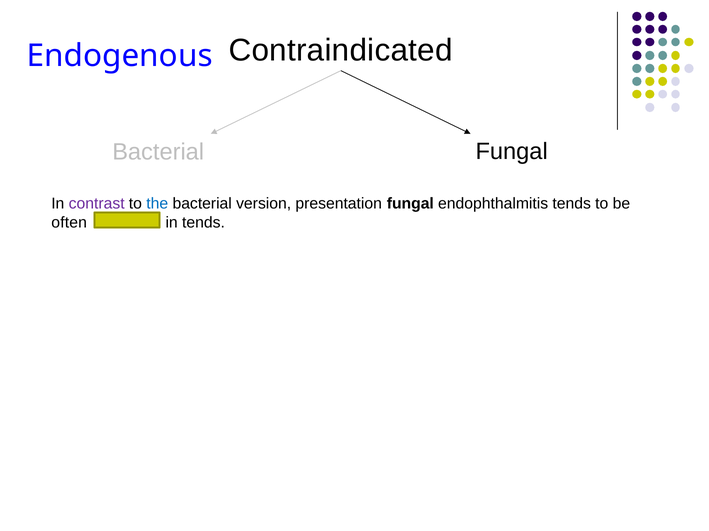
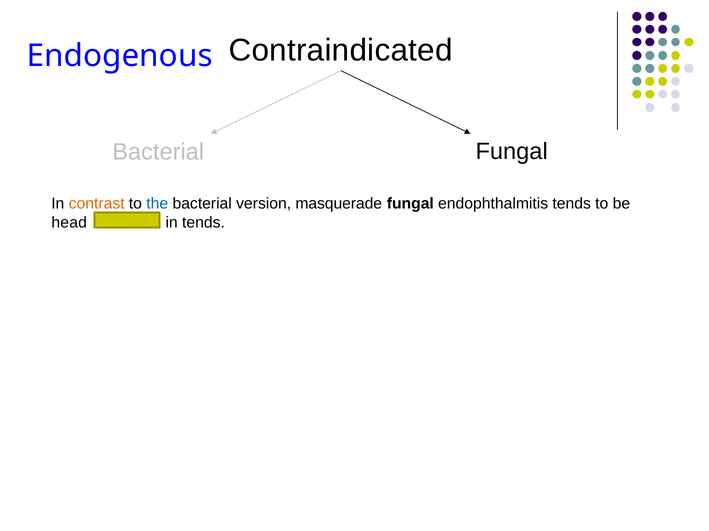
contrast colour: purple -> orange (97, 204)
presentation: presentation -> masquerade (339, 204)
often: often -> head (69, 223)
